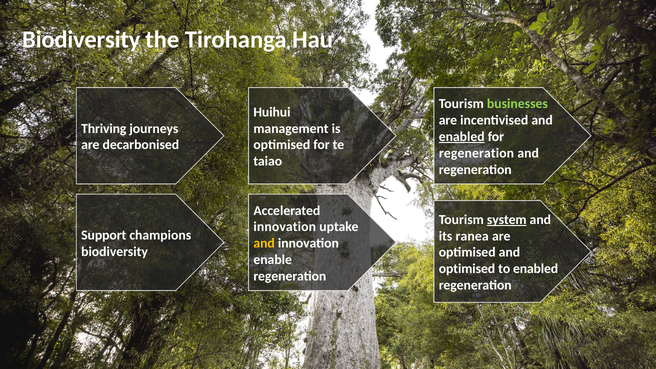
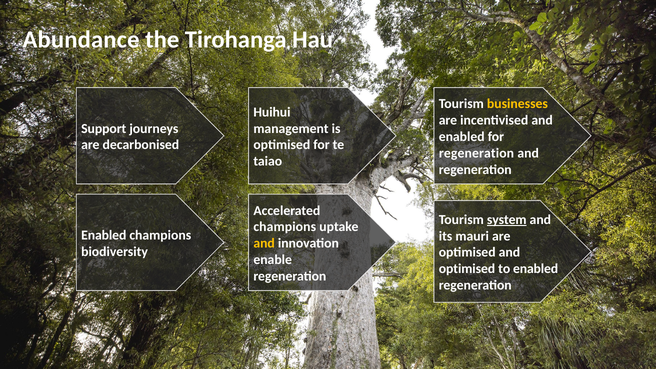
Biodiversity: Biodiversity -> Abundance (81, 40)
businesses colour: light green -> yellow (517, 104)
Thriving: Thriving -> Support (104, 129)
enabled underline: present -> none (462, 137)
innovation: innovation -> champions (285, 227)
Support: Support -> Enabled (104, 235)
ranea: ranea -> mauri (472, 236)
